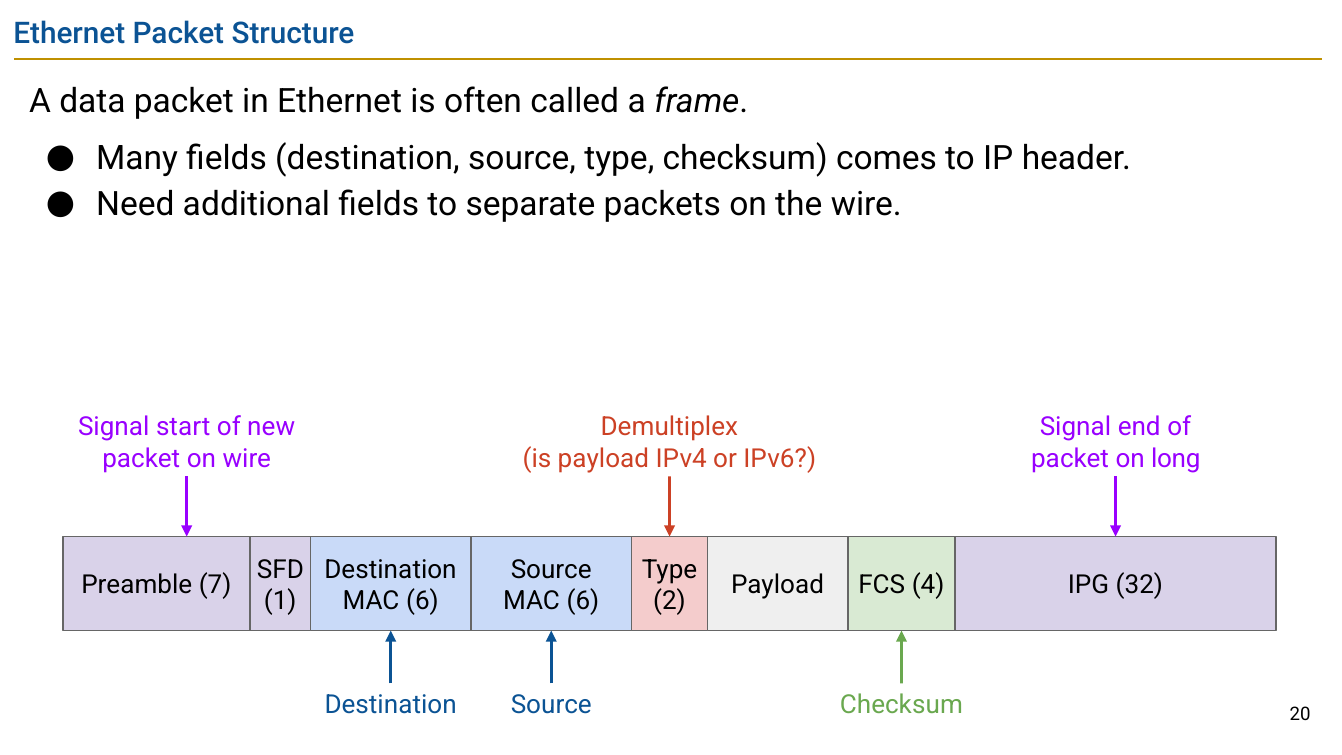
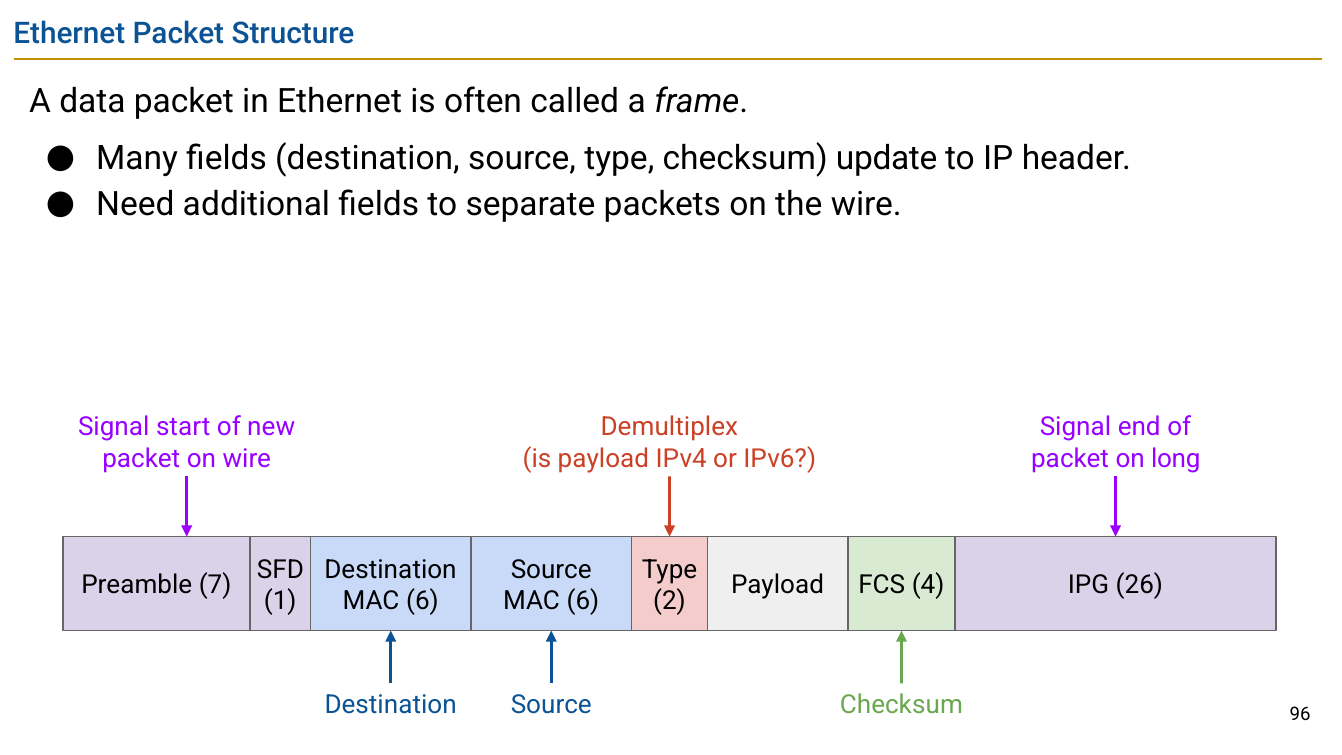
comes: comes -> update (887, 158)
32: 32 -> 26 (1139, 585)
20: 20 -> 96 (1300, 715)
